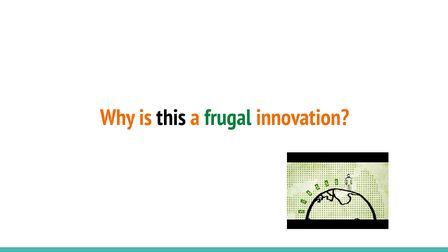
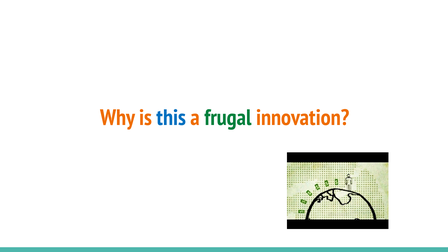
this colour: black -> blue (171, 118)
